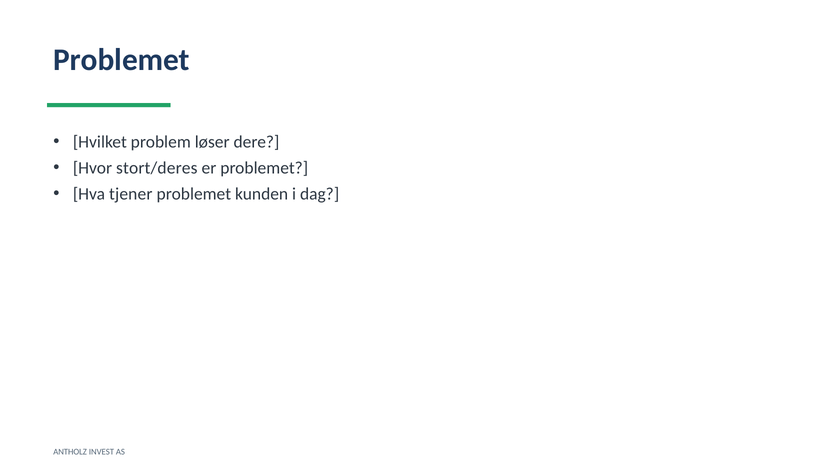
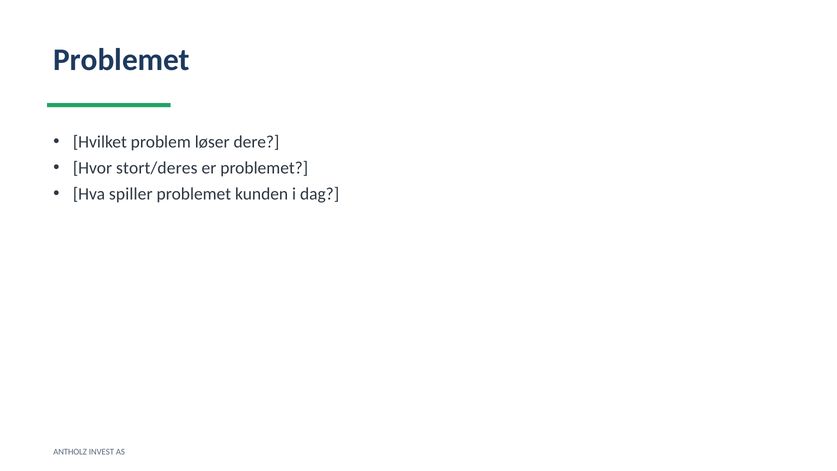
tjener: tjener -> spiller (131, 194)
